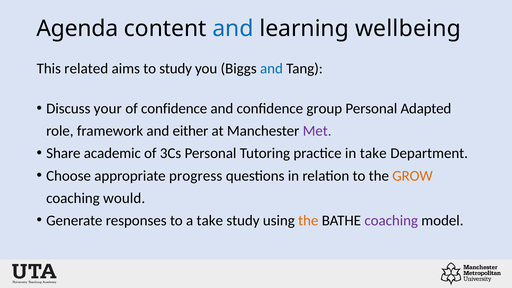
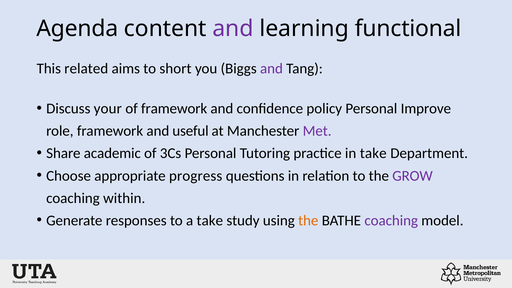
and colour: blue -> purple (233, 29)
wellbeing: wellbeing -> functional (408, 29)
to study: study -> short (176, 68)
and colour: blue -> purple (271, 68)
of confidence: confidence -> framework (174, 109)
group: group -> policy (324, 109)
Adapted: Adapted -> Improve (426, 109)
either: either -> useful (191, 131)
GROW colour: orange -> purple (413, 176)
would: would -> within (124, 198)
